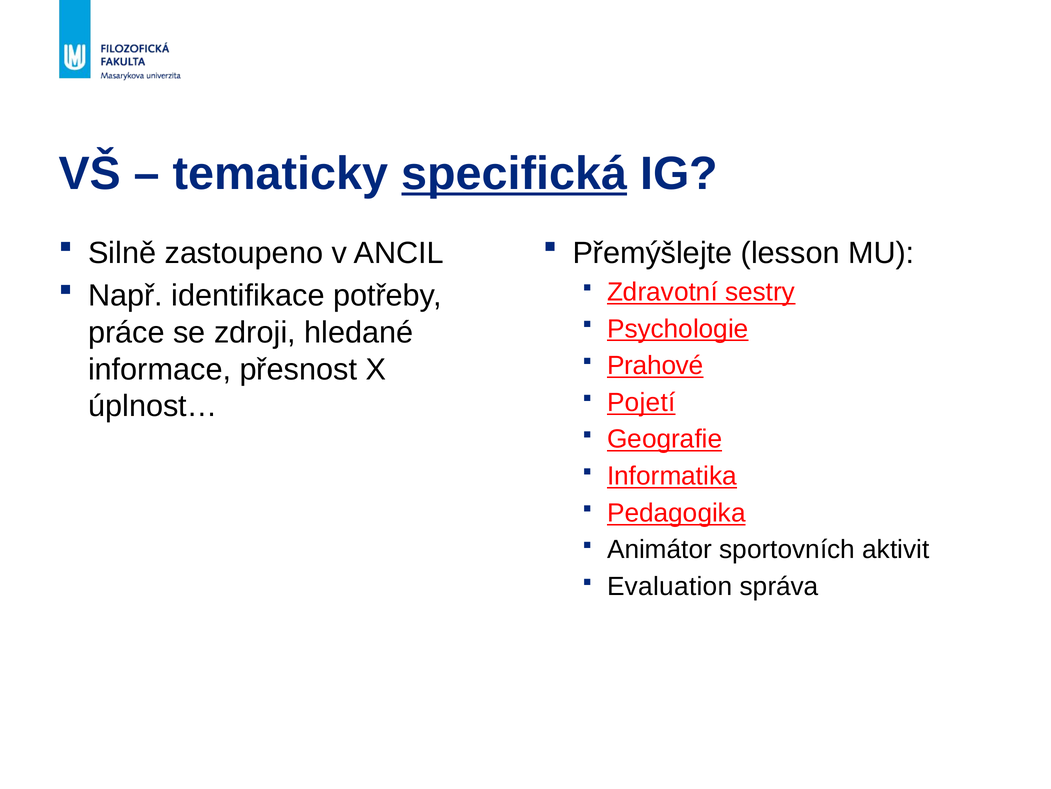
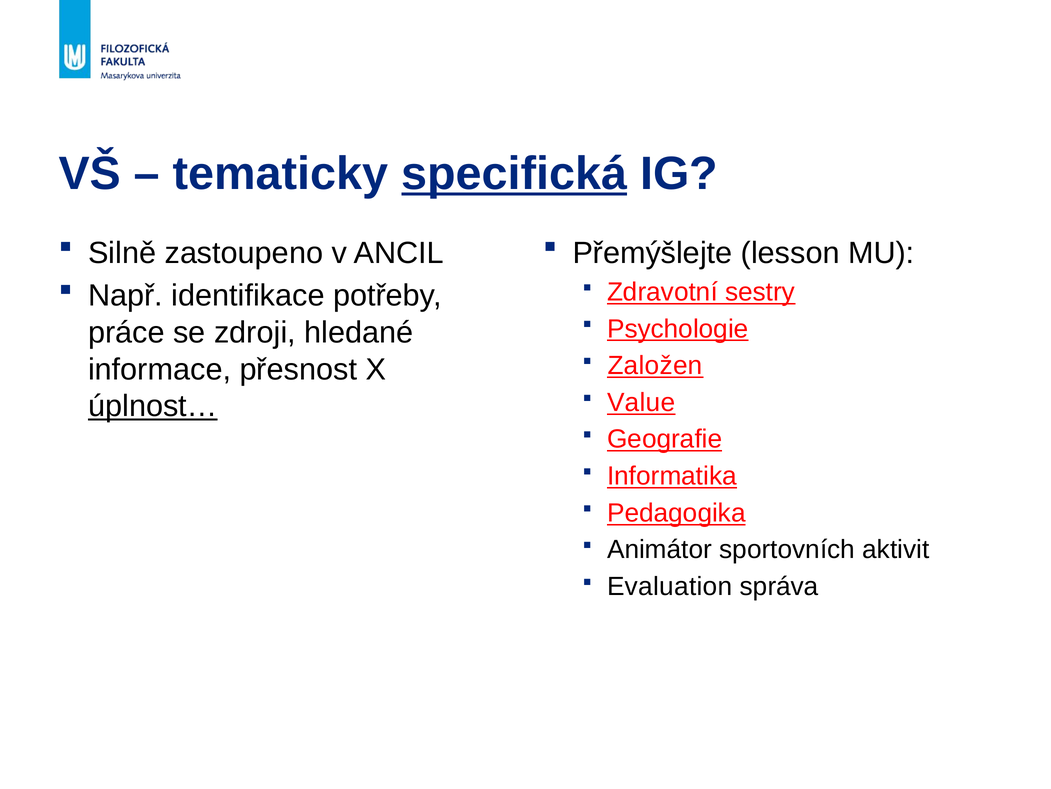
Prahové: Prahové -> Založen (655, 365)
Pojetí: Pojetí -> Value (641, 402)
úplnost… underline: none -> present (153, 406)
